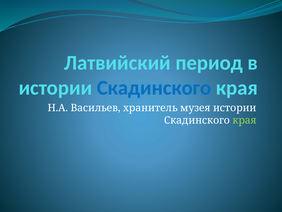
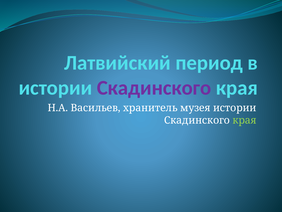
Скадинского colour: blue -> purple (154, 88)
